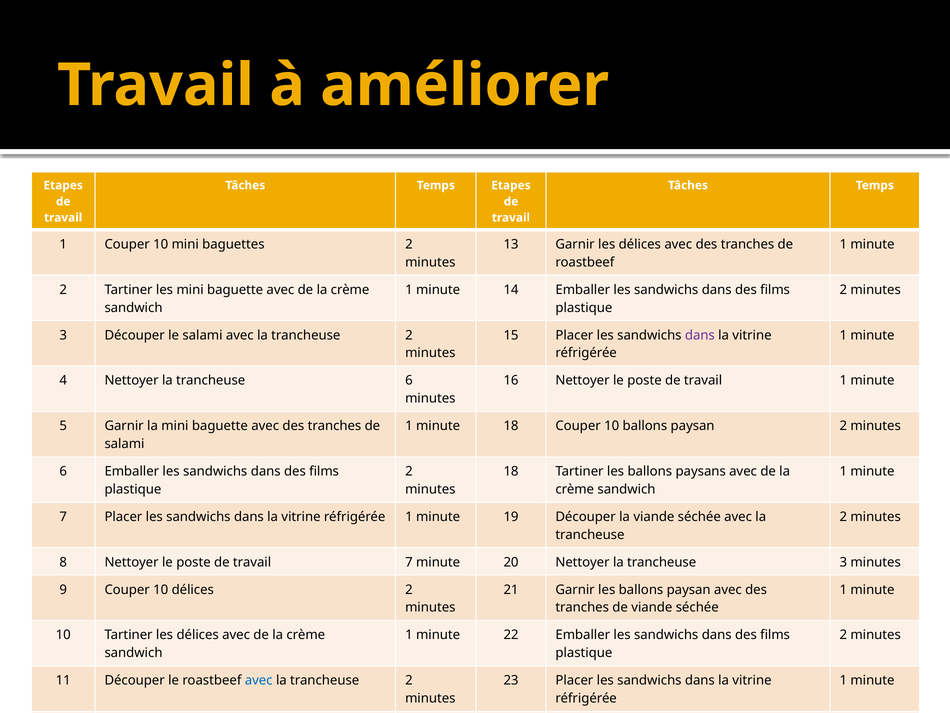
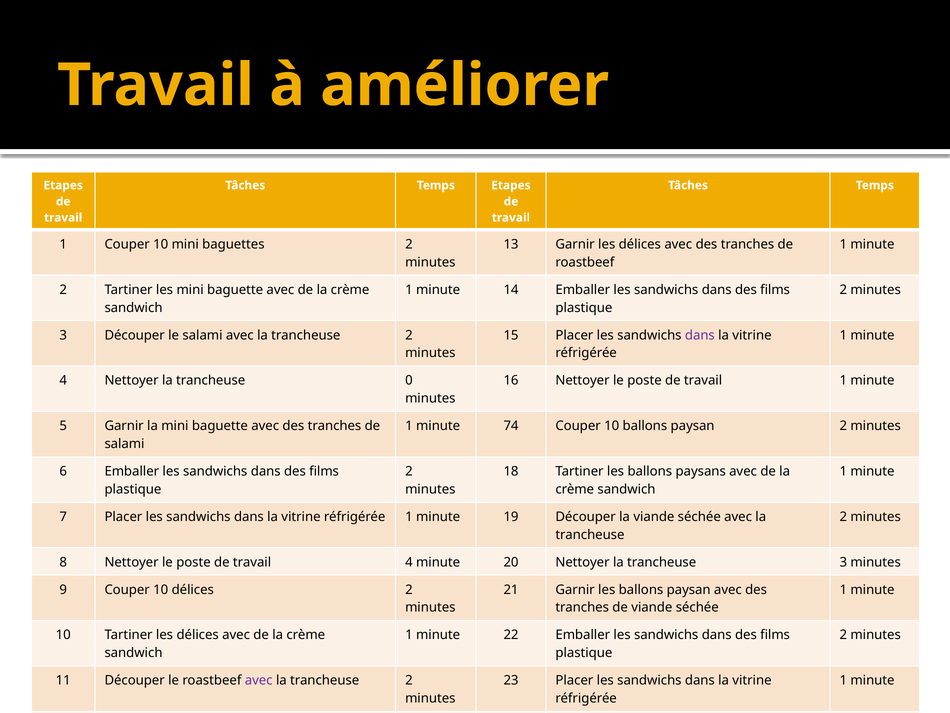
trancheuse 6: 6 -> 0 (409, 380)
minute 18: 18 -> 74 (511, 426)
travail 7: 7 -> 4 (409, 562)
avec colour: blue -> purple (259, 680)
